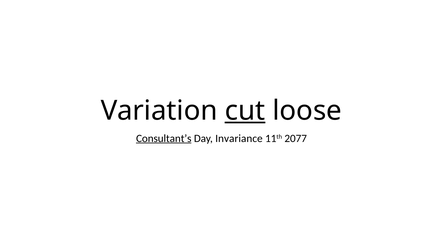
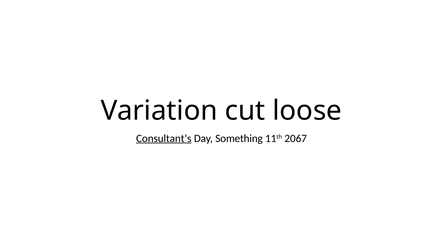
cut underline: present -> none (245, 111)
Invariance: Invariance -> Something (239, 138)
2077: 2077 -> 2067 (296, 138)
